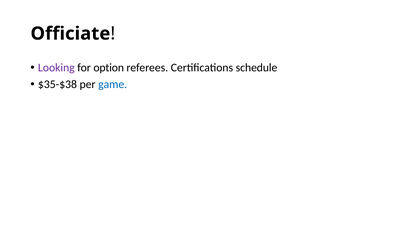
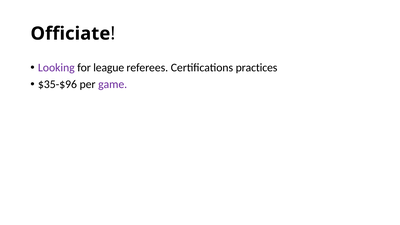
option: option -> league (109, 68)
schedule: schedule -> practices (257, 68)
$35-$38: $35-$38 -> $35-$96 (57, 84)
game colour: blue -> purple (113, 84)
